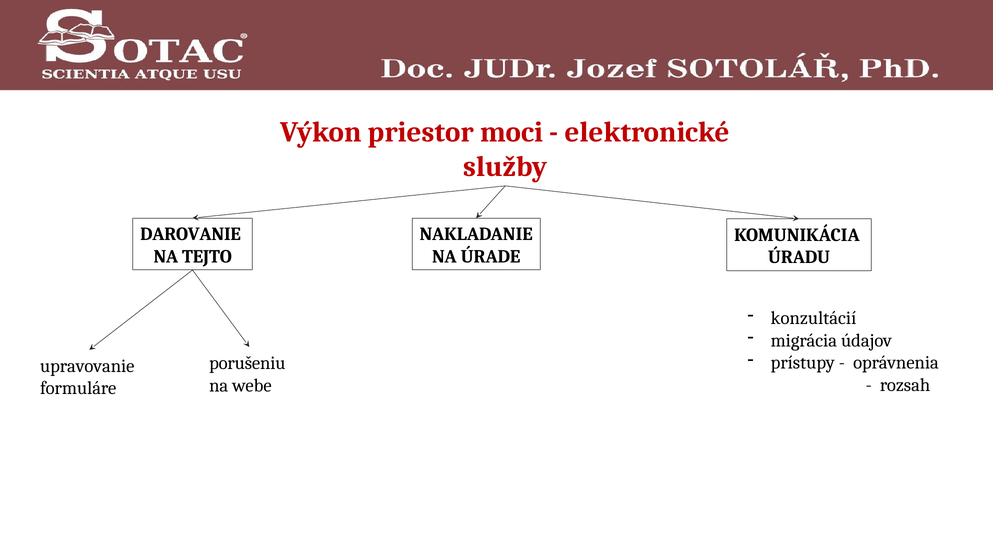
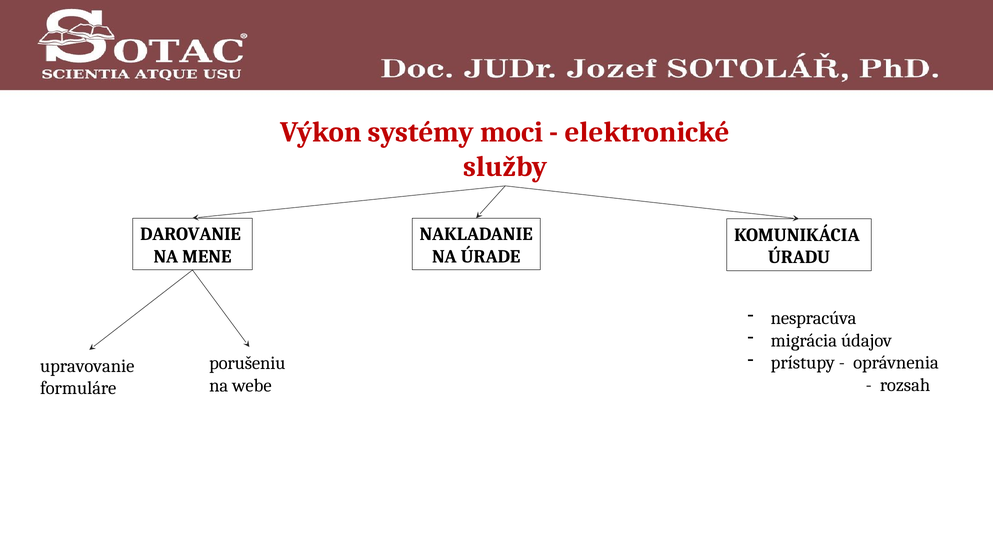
priestor: priestor -> systémy (421, 132)
TEJTO: TEJTO -> MENE (207, 257)
konzultácií: konzultácií -> nespracúva (814, 318)
